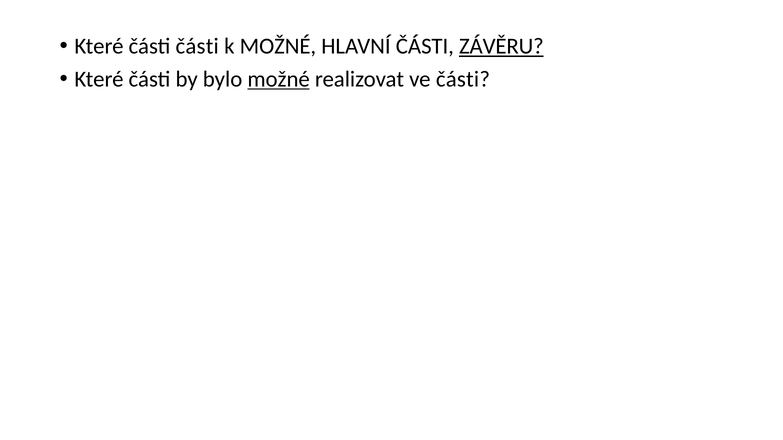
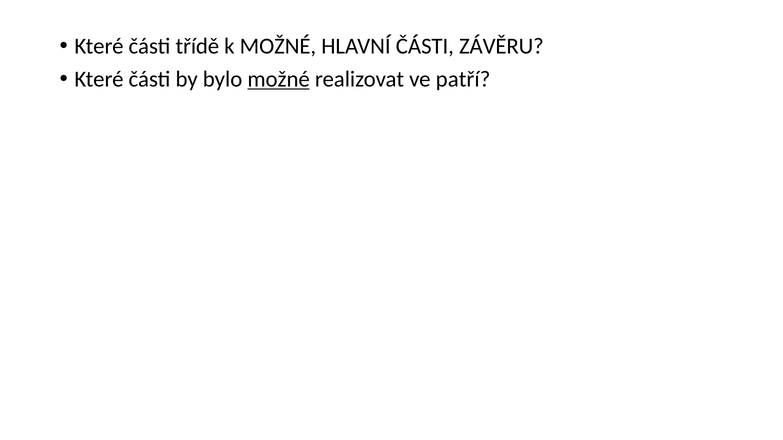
části části: části -> třídě (197, 46)
ZÁVĚRU underline: present -> none (501, 46)
ve části: části -> patří (463, 79)
